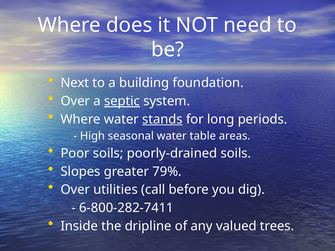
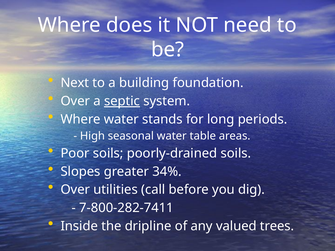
stands underline: present -> none (162, 119)
79%: 79% -> 34% (167, 172)
6-800-282-7411: 6-800-282-7411 -> 7-800-282-7411 (126, 208)
